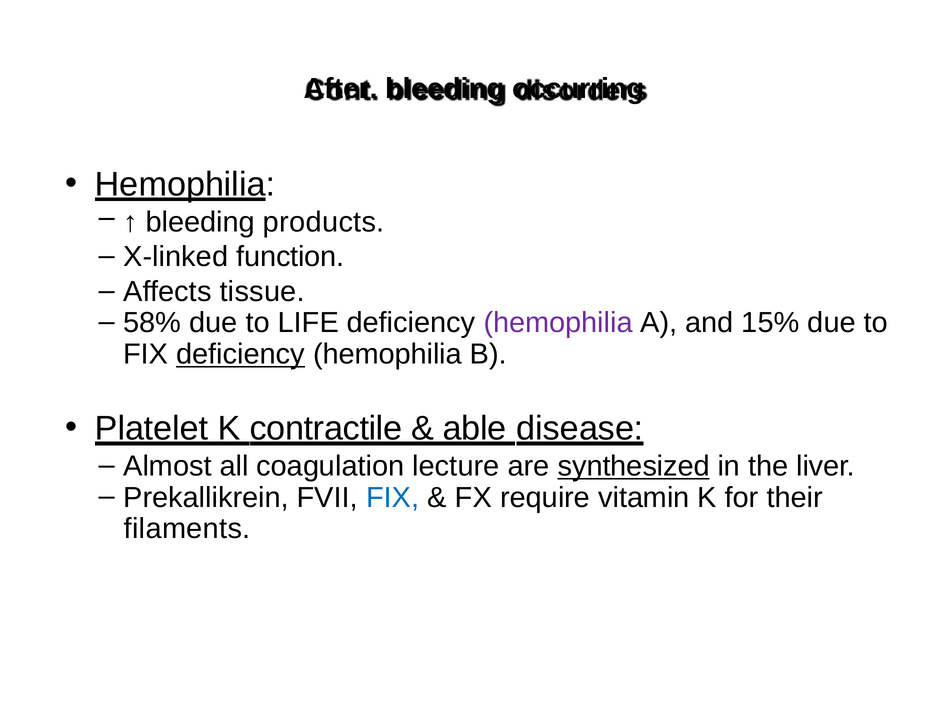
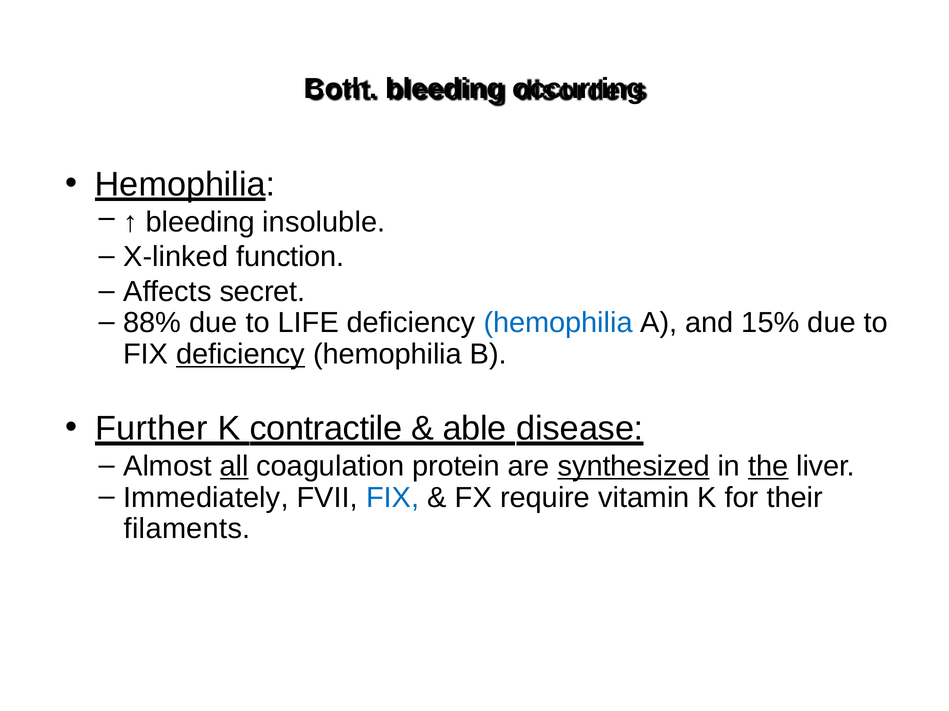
After: After -> Both (341, 89)
products: products -> insoluble (324, 222)
tissue: tissue -> secret (262, 292)
58%: 58% -> 88% (152, 323)
hemophilia colour: purple -> blue (558, 323)
Platelet: Platelet -> Further (151, 429)
all underline: none -> present (234, 467)
lecture: lecture -> protein (456, 467)
the underline: none -> present (768, 467)
Prekallikrein: Prekallikrein -> Immediately (206, 498)
